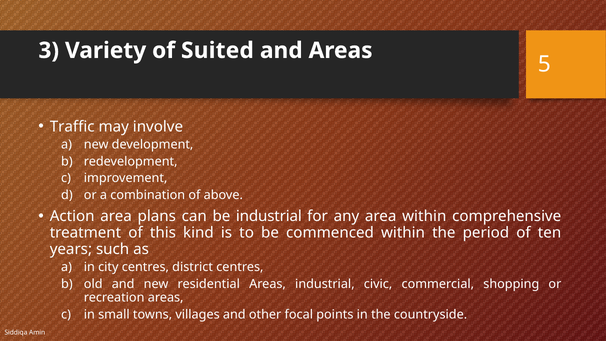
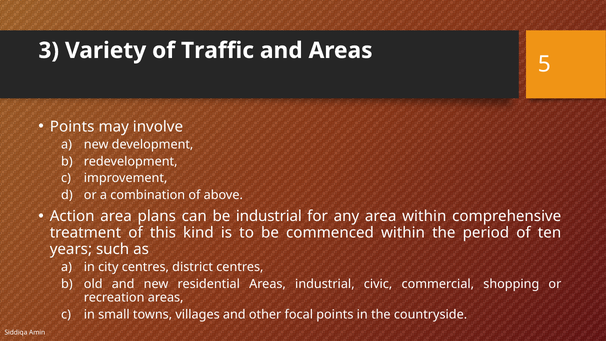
Suited: Suited -> Traffic (218, 50)
Traffic: Traffic -> Points (72, 127)
